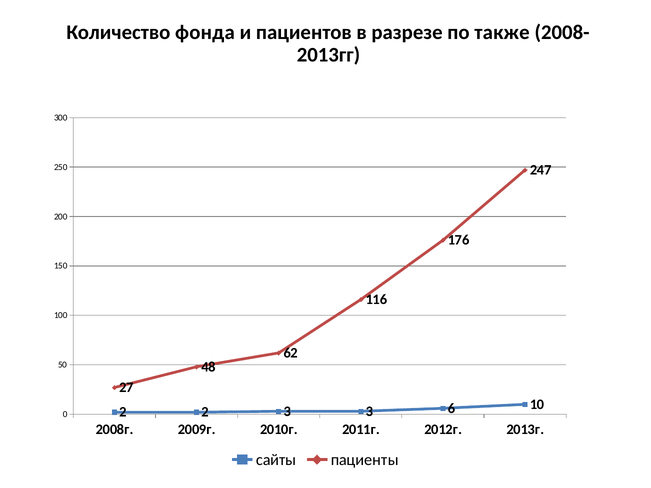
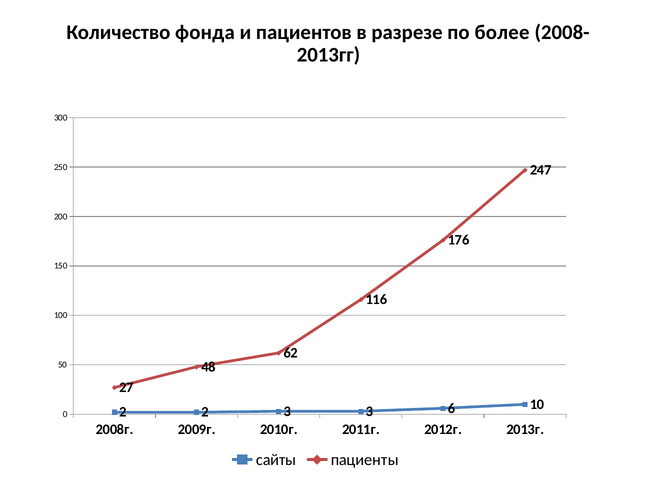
также: также -> более (502, 33)
